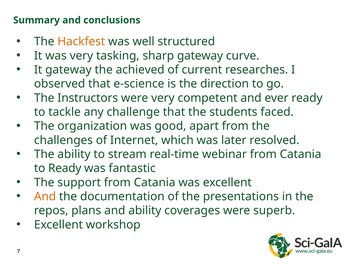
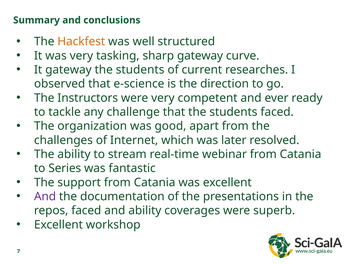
achieved: achieved -> students (140, 70)
to Ready: Ready -> Series (65, 168)
And colour: orange -> purple (45, 196)
repos plans: plans -> faced (86, 211)
